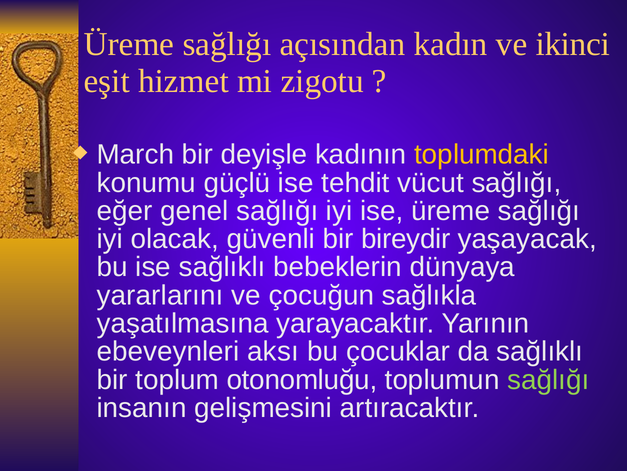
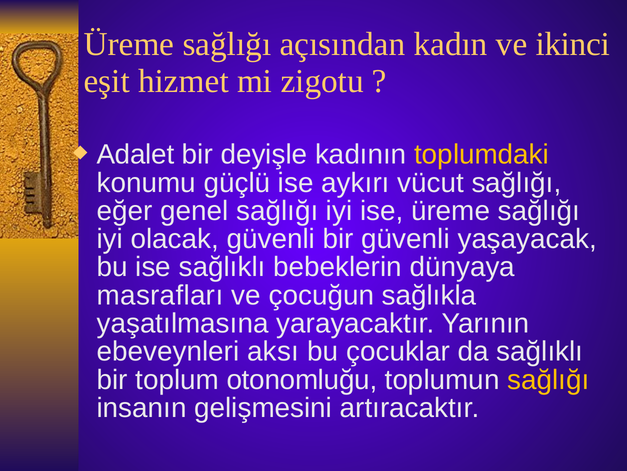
March: March -> Adalet (136, 154)
tehdit: tehdit -> aykırı (355, 183)
bir bireydir: bireydir -> güvenli (406, 239)
yararlarını: yararlarını -> masrafları (160, 295)
sağlığı colour: light green -> yellow (548, 379)
